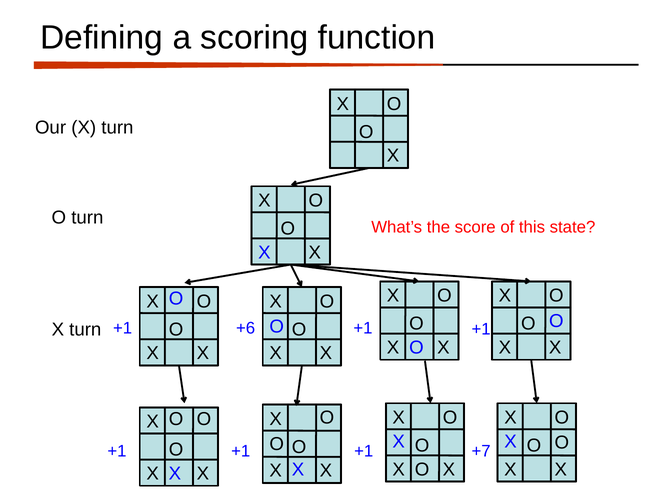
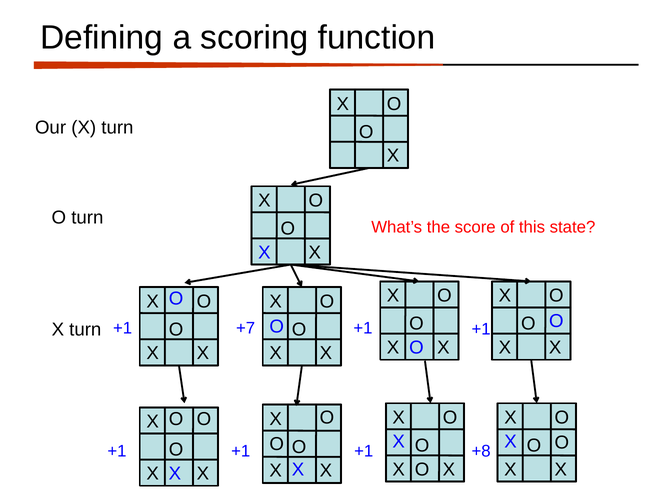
+6: +6 -> +7 (246, 328)
+7: +7 -> +8 (481, 451)
